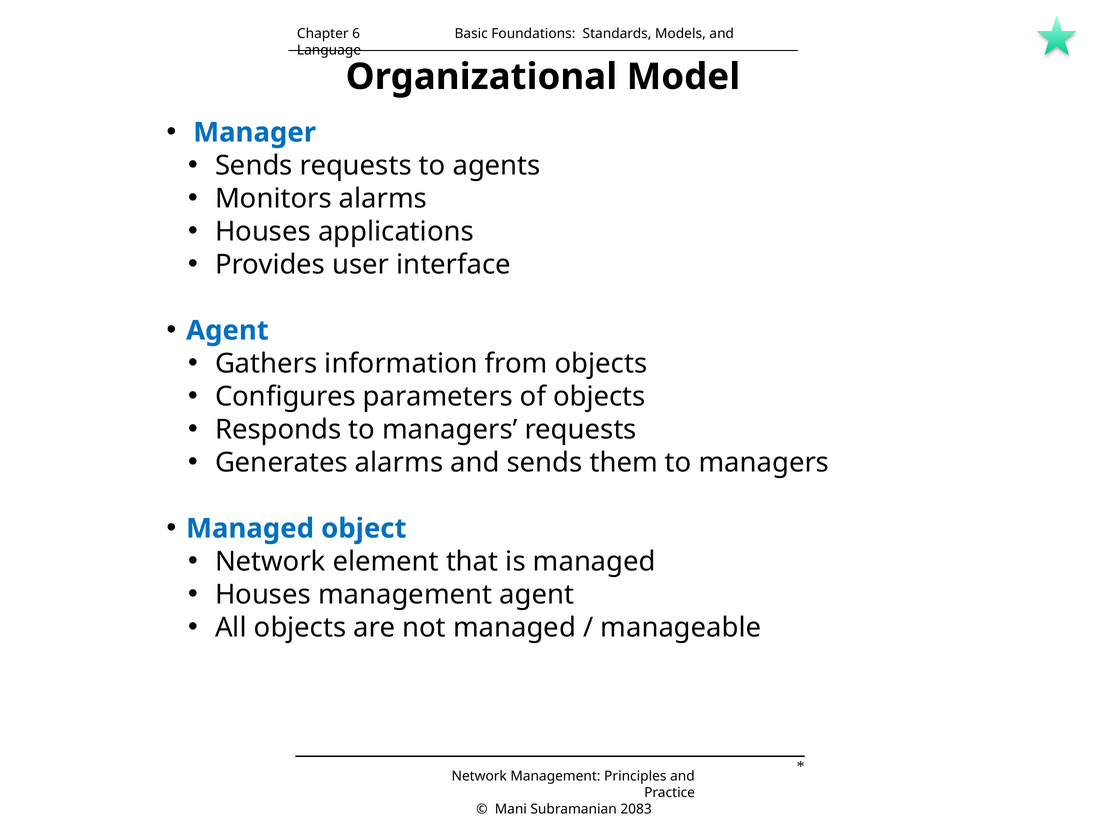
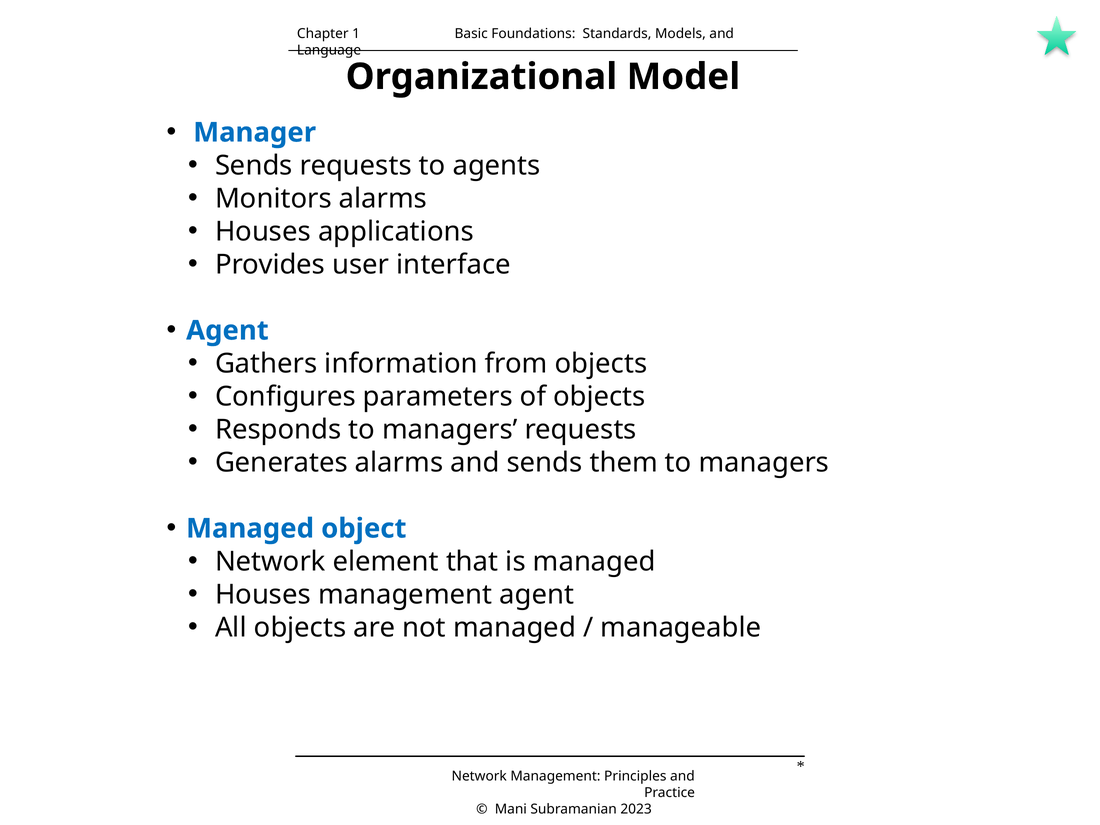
6: 6 -> 1 (356, 34)
2083: 2083 -> 2023 (636, 809)
